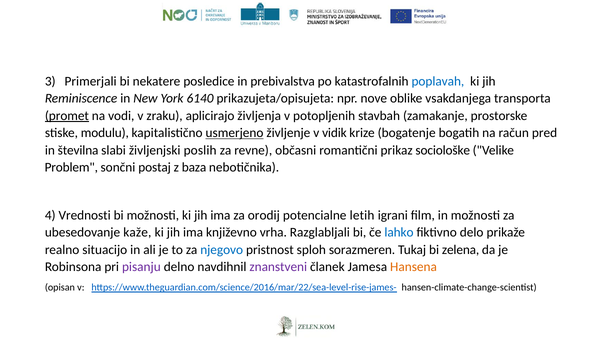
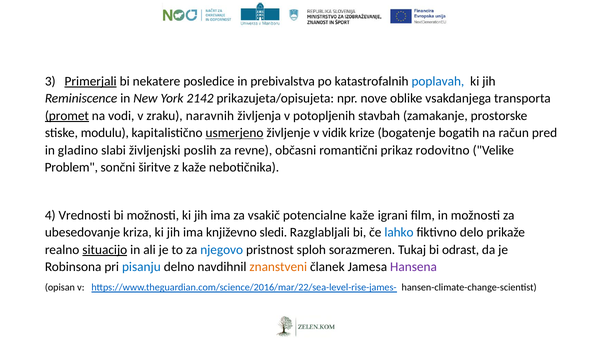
Primerjali underline: none -> present (91, 81)
6140: 6140 -> 2142 (200, 99)
aplicirajo: aplicirajo -> naravnih (210, 116)
številna: številna -> gladino (78, 150)
sociološke: sociološke -> rodovitno (443, 150)
postaj: postaj -> širitve (155, 167)
z baza: baza -> kaže (194, 167)
orodij: orodij -> vsakič (264, 215)
potencialne letih: letih -> kaže (362, 215)
kaže: kaže -> kriza (137, 232)
vrha: vrha -> sledi (273, 232)
situacijo underline: none -> present (105, 250)
zelena: zelena -> odrast (461, 250)
pisanju colour: purple -> blue (141, 267)
znanstveni colour: purple -> orange (278, 267)
Hansena colour: orange -> purple (414, 267)
